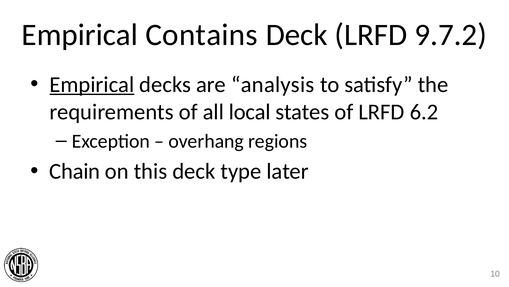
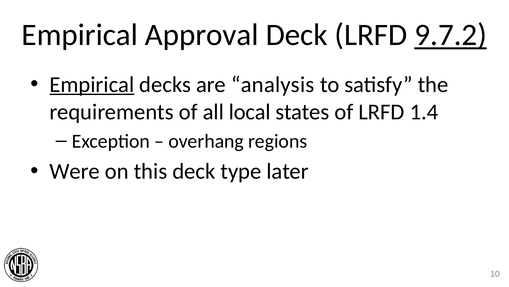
Contains: Contains -> Approval (202, 35)
9.7.2 underline: none -> present (451, 35)
6.2: 6.2 -> 1.4 (424, 112)
Chain: Chain -> Were (75, 171)
